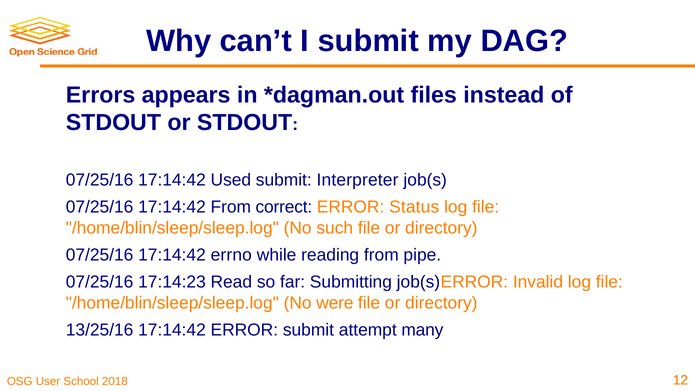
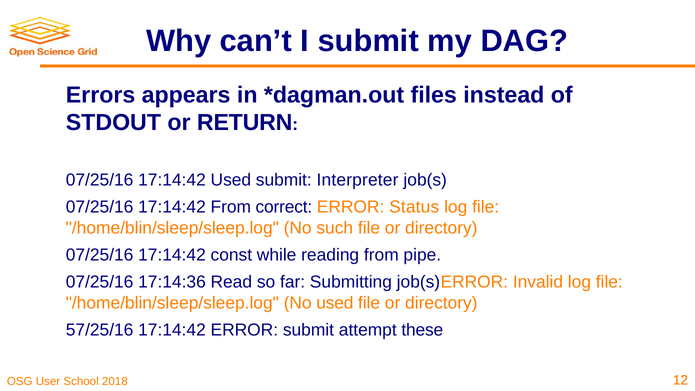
or STDOUT: STDOUT -> RETURN (245, 123)
errno: errno -> const (231, 255)
17:14:23: 17:14:23 -> 17:14:36 (172, 282)
No were: were -> used (335, 303)
13/25/16: 13/25/16 -> 57/25/16 (100, 330)
many: many -> these (422, 330)
